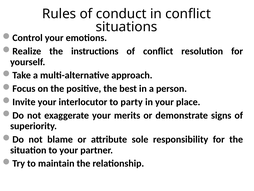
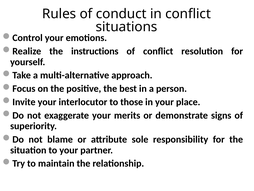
party: party -> those (132, 102)
